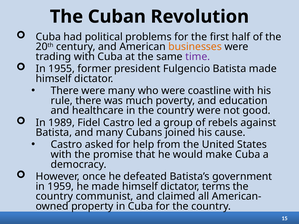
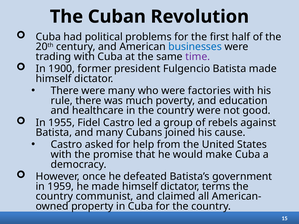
businesses colour: orange -> blue (195, 47)
1955: 1955 -> 1900 (62, 69)
coastline: coastline -> factories (209, 91)
1989: 1989 -> 1955 (62, 123)
